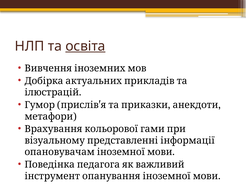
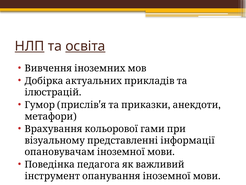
НЛП underline: none -> present (30, 46)
